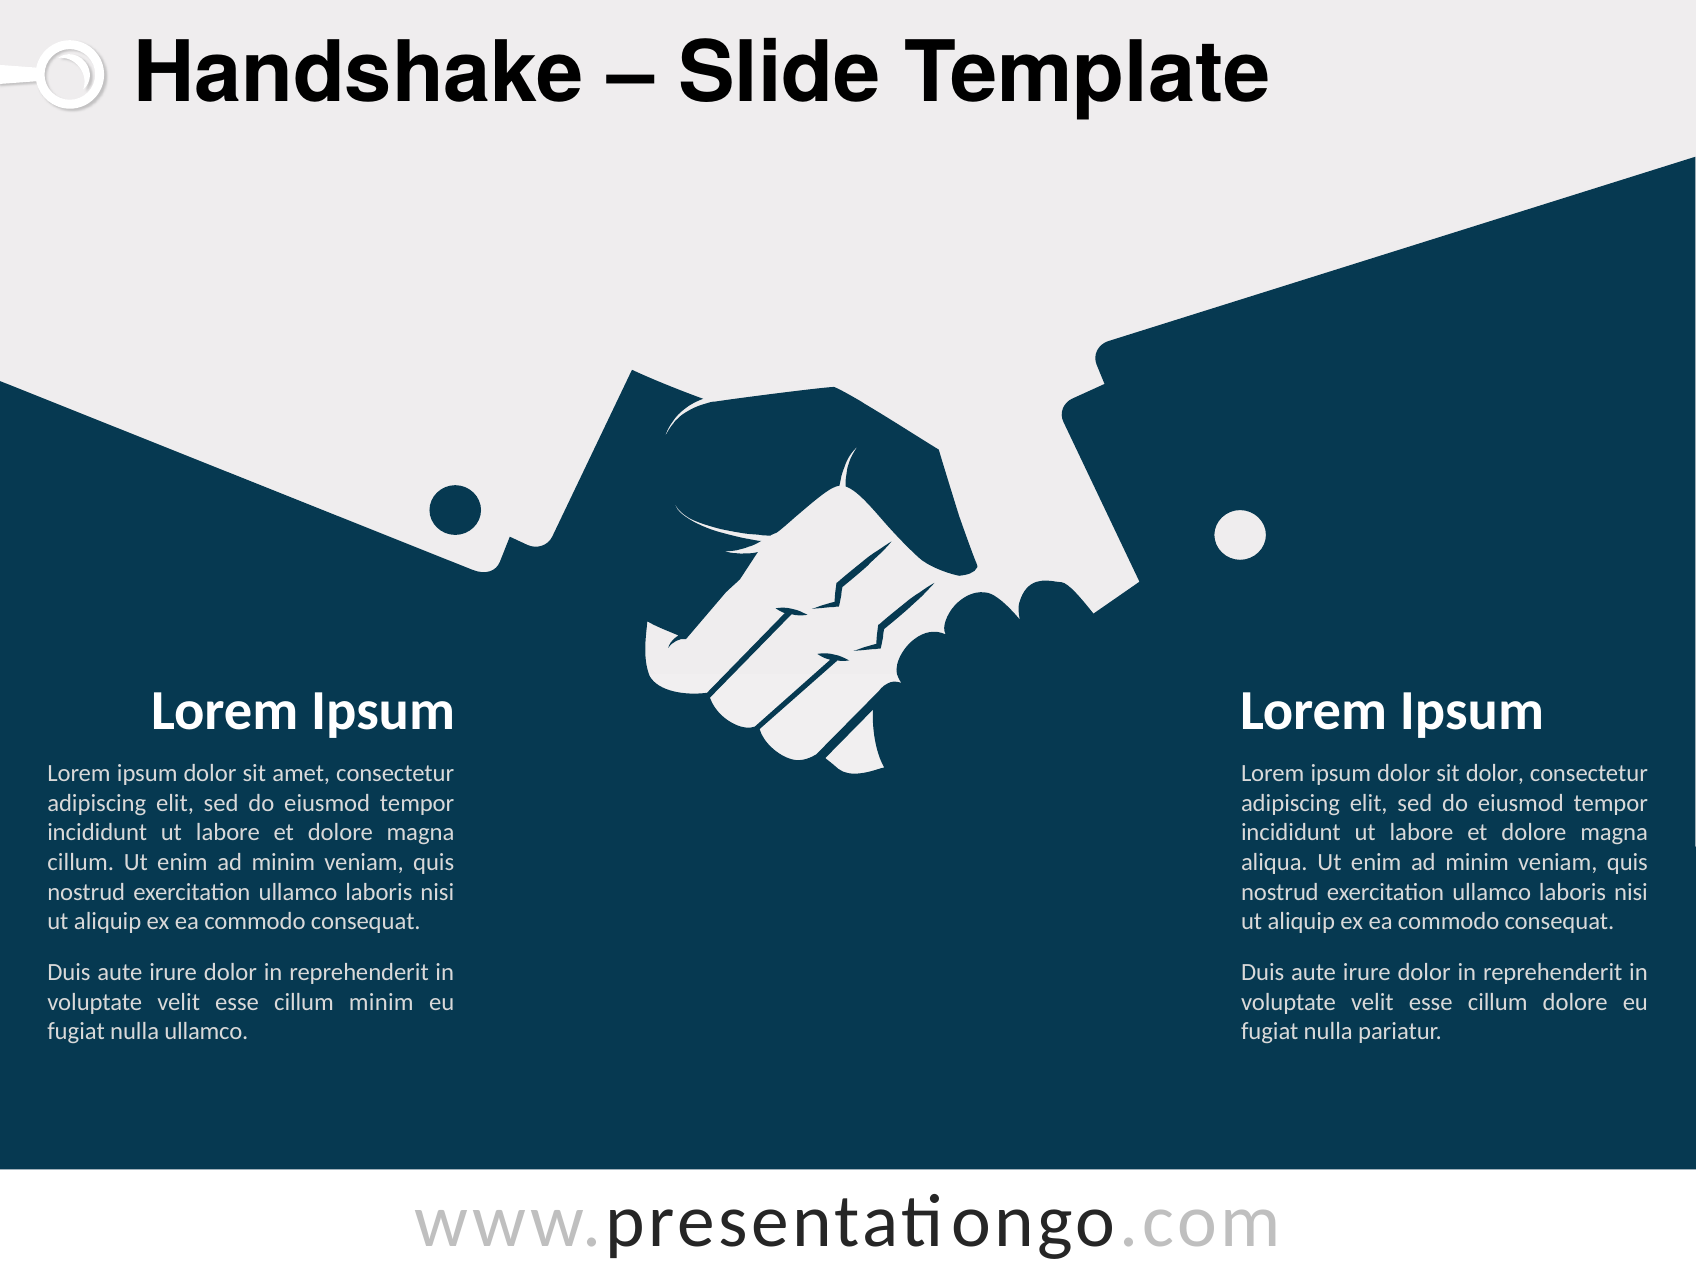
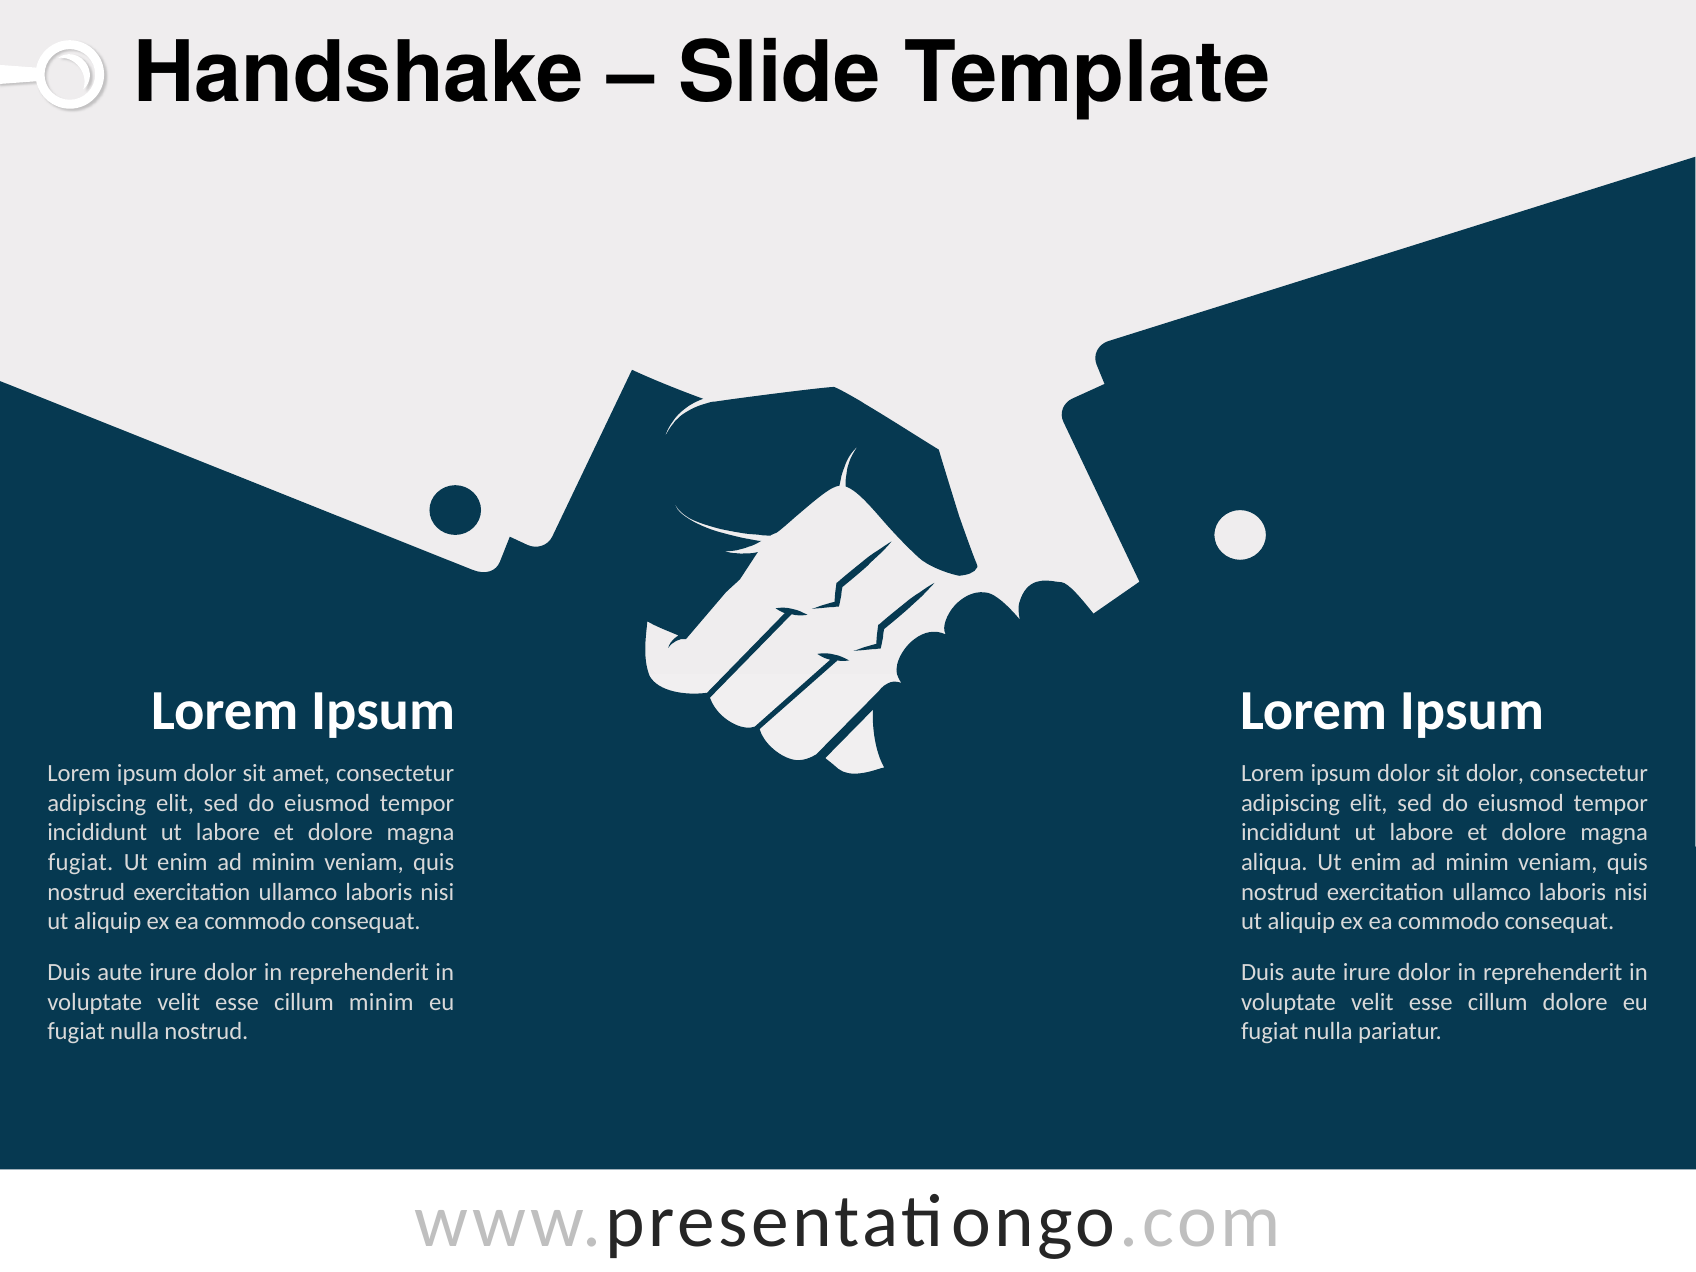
cillum: cillum -> fugiat (81, 862)
nulla ullamco: ullamco -> nostrud (206, 1032)
